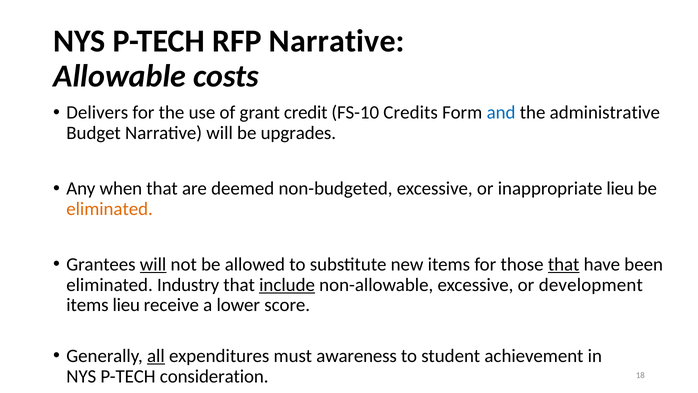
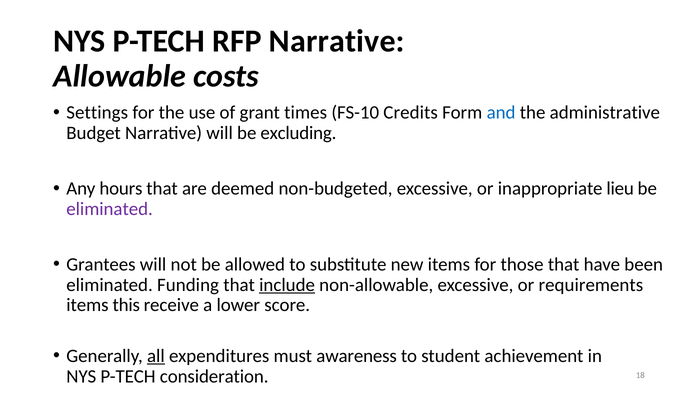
Delivers: Delivers -> Settings (97, 113)
credit: credit -> times (306, 113)
upgrades: upgrades -> excluding (298, 133)
when: when -> hours (121, 188)
eliminated colour: orange -> purple (110, 209)
will underline: present -> none (153, 264)
that underline: present -> none (564, 264)
Industry: Industry -> Funding (188, 285)
development: development -> requirements (591, 285)
items lieu: lieu -> this (126, 305)
